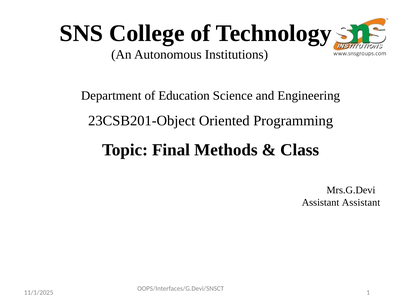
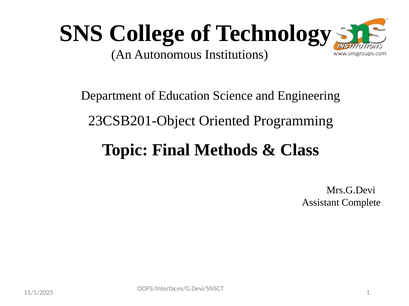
Assistant Assistant: Assistant -> Complete (361, 203)
